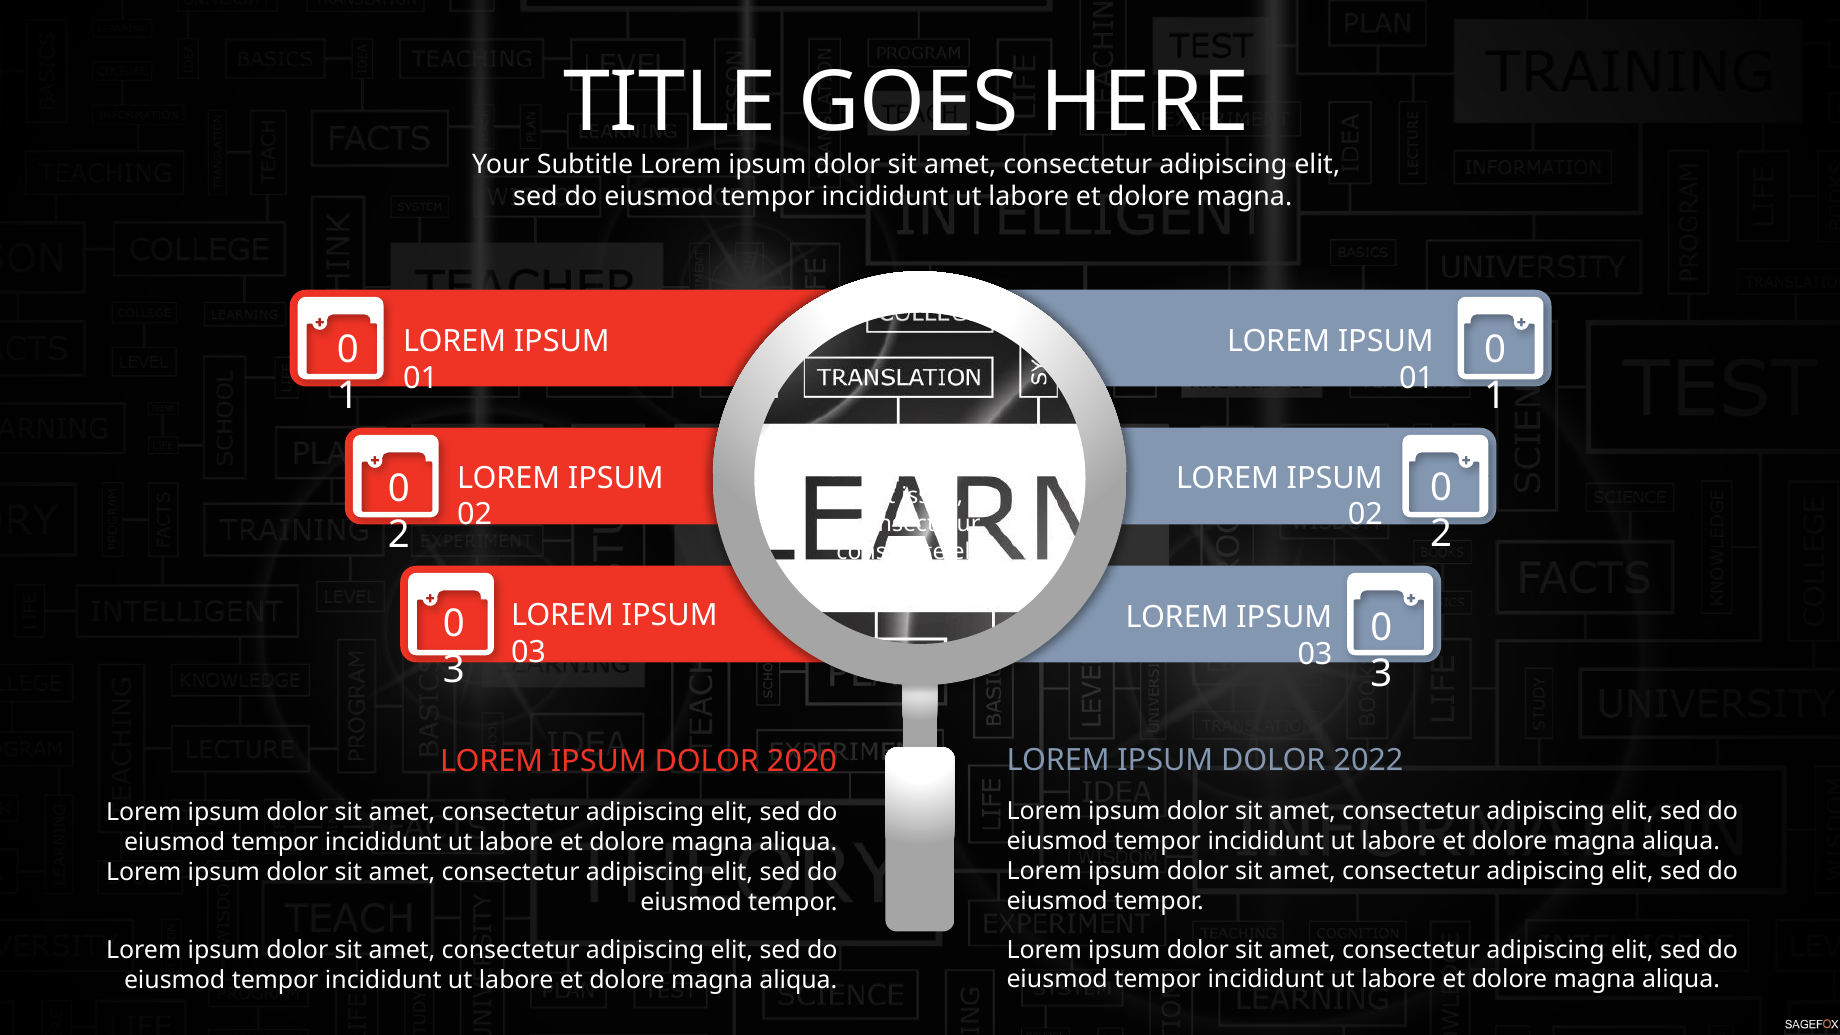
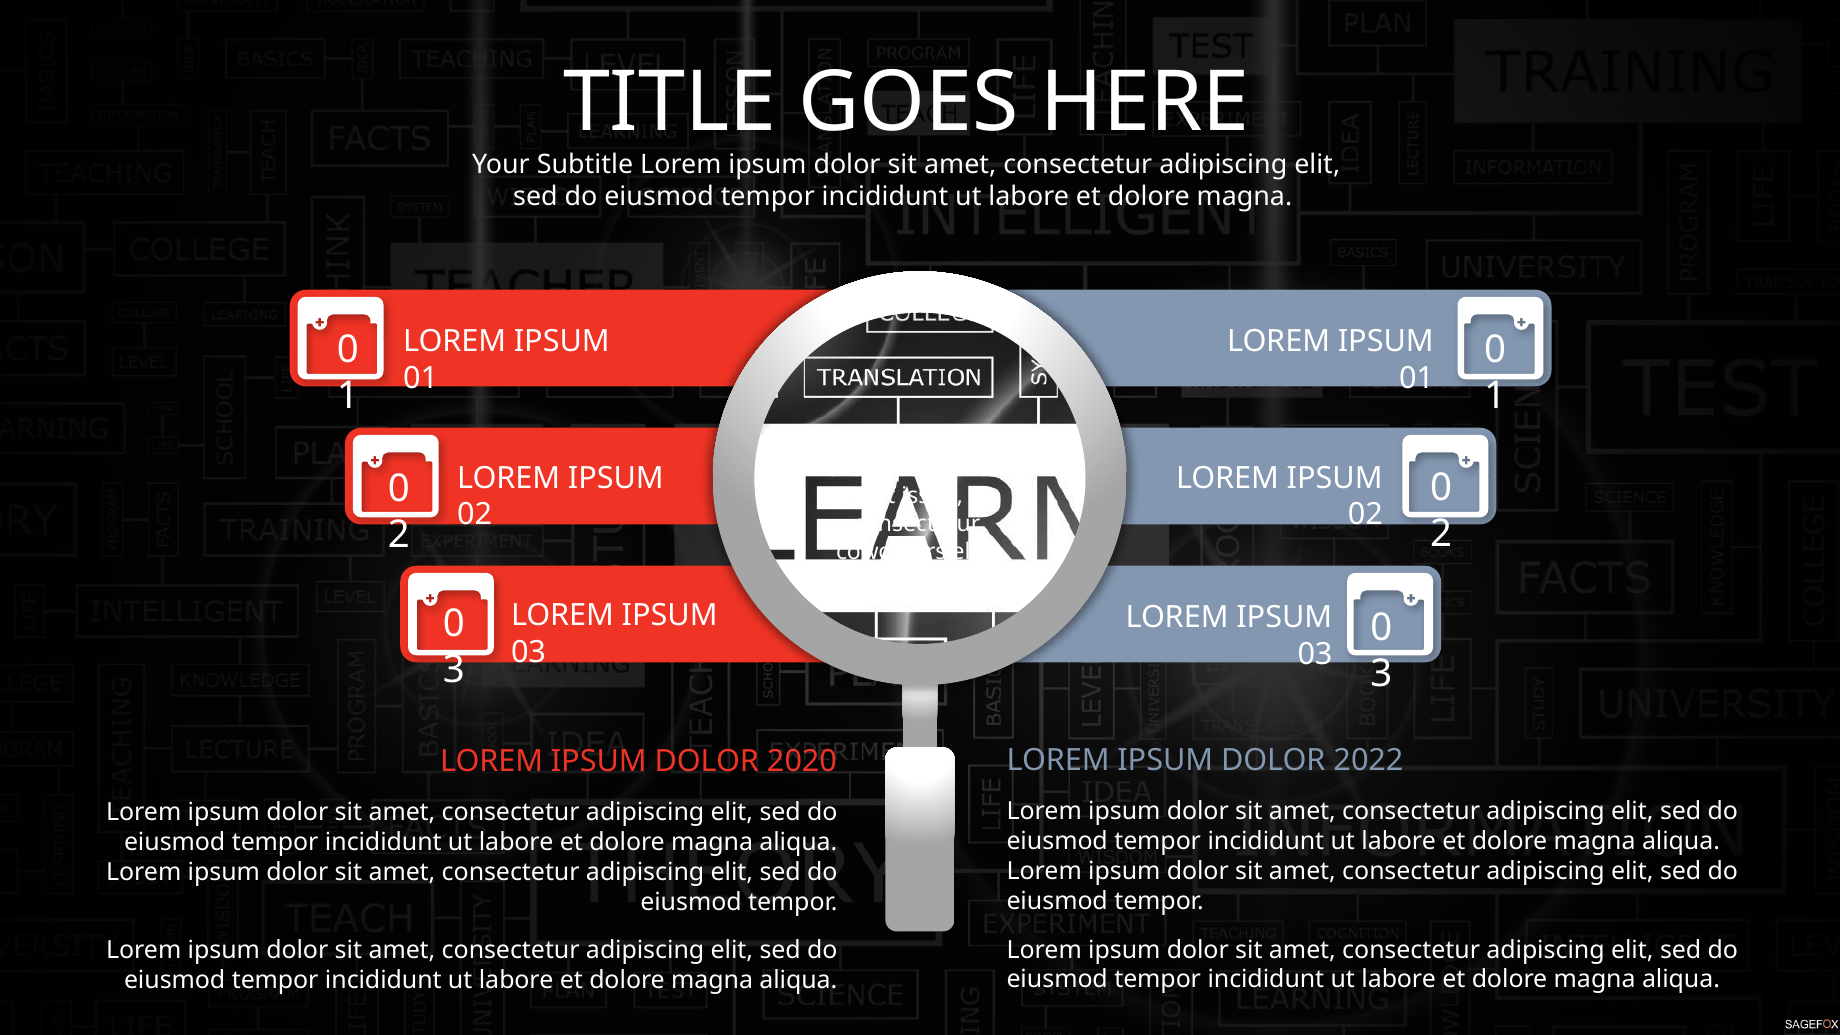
constitute: constitute -> coworkers (891, 551)
